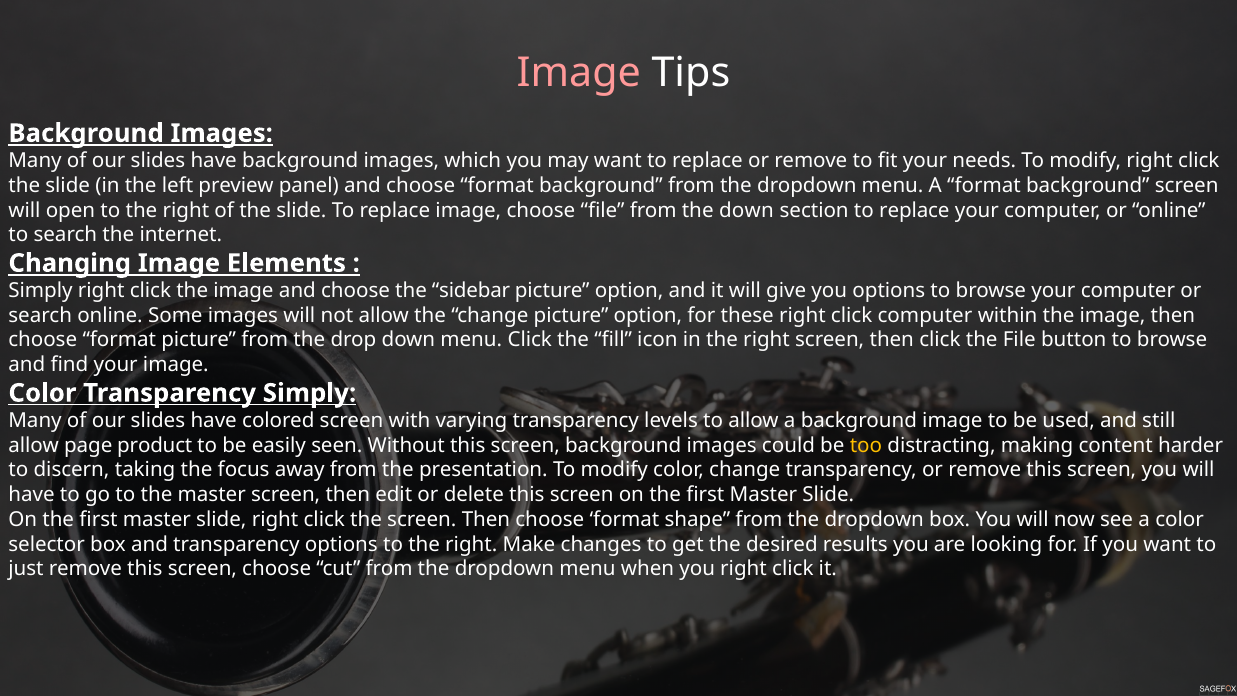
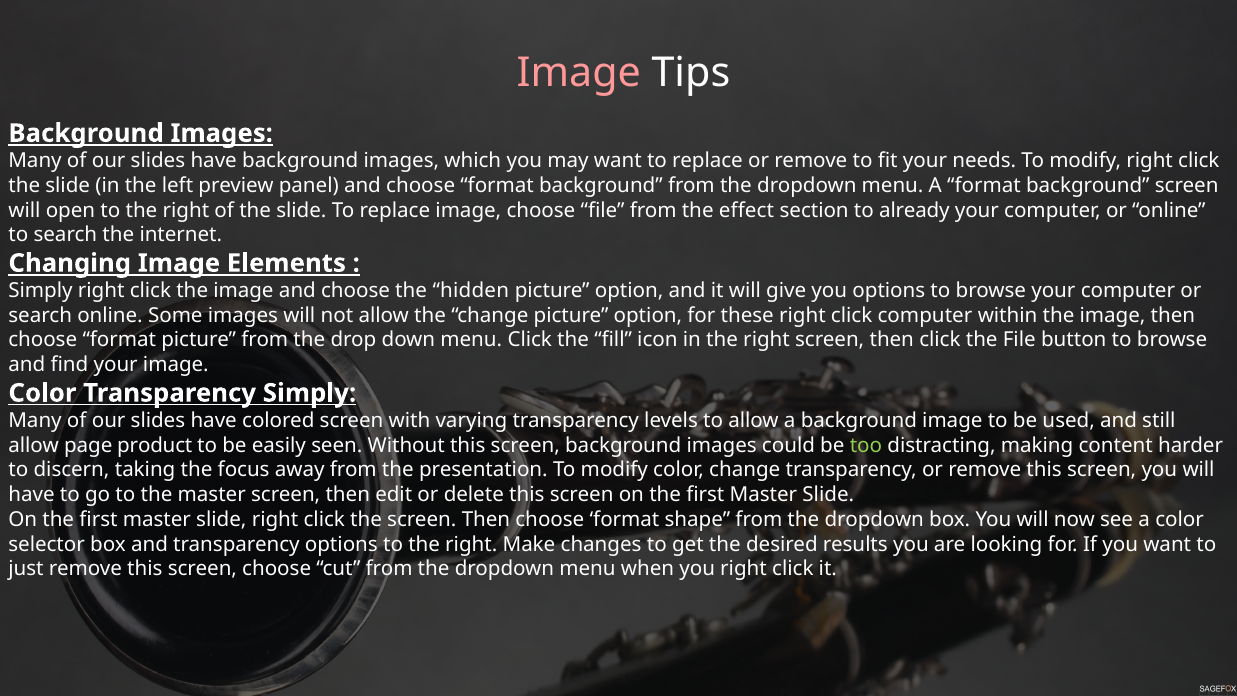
the down: down -> effect (746, 210)
section to replace: replace -> already (914, 210)
sidebar: sidebar -> hidden (471, 291)
too colour: yellow -> light green (866, 445)
